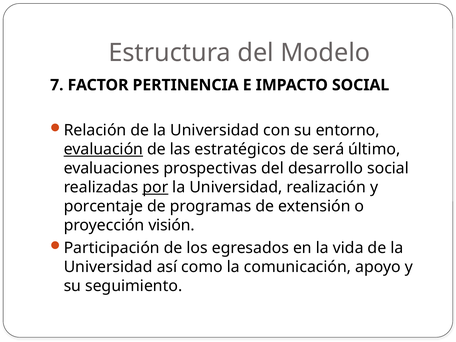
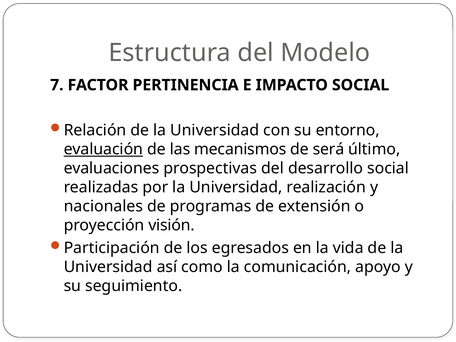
estratégicos: estratégicos -> mecanismos (240, 149)
por underline: present -> none (155, 187)
porcentaje: porcentaje -> nacionales (103, 206)
